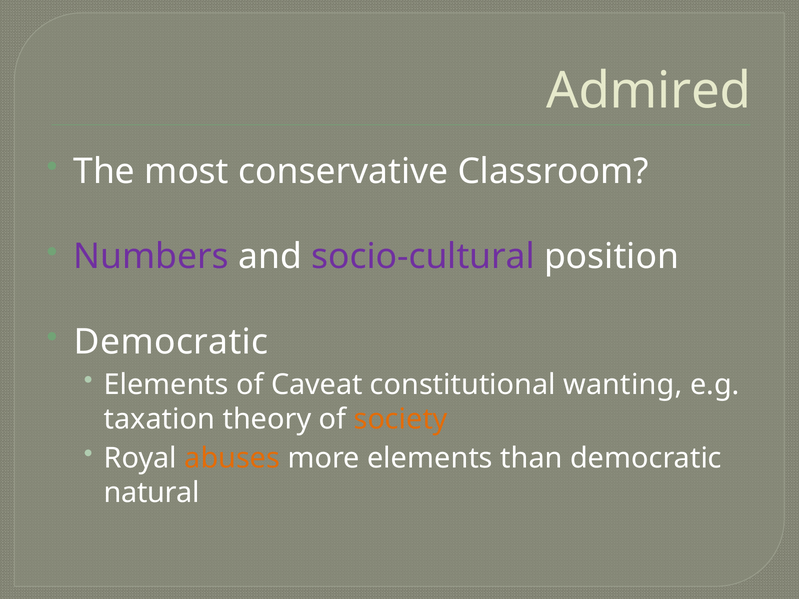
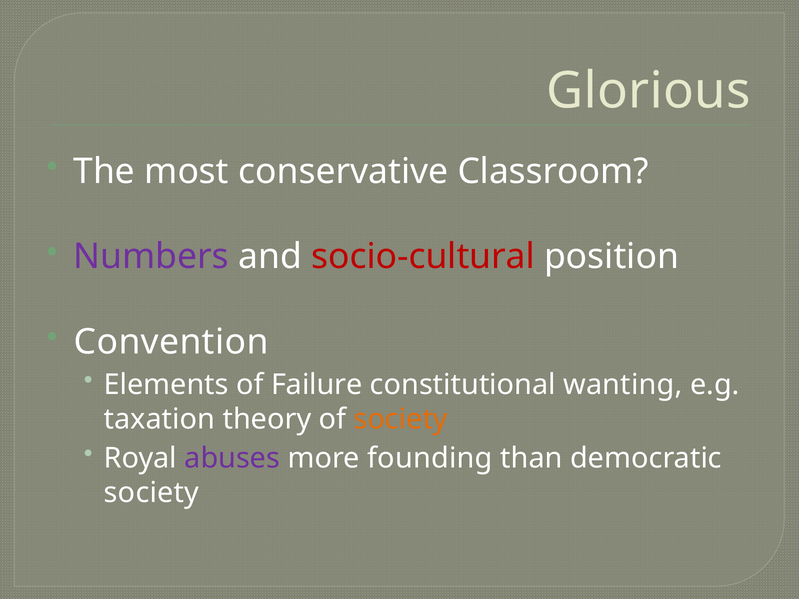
Admired: Admired -> Glorious (649, 91)
socio-cultural colour: purple -> red (423, 257)
Democratic: Democratic -> Convention (171, 342)
Caveat: Caveat -> Failure (317, 385)
abuses colour: orange -> purple (232, 458)
more elements: elements -> founding (430, 458)
natural: natural -> society (151, 493)
